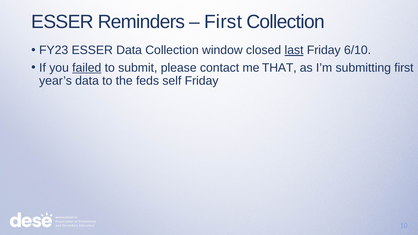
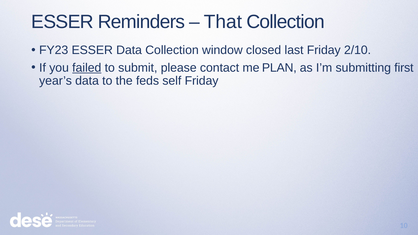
First: First -> That (223, 22)
last underline: present -> none (294, 50)
6/10: 6/10 -> 2/10 (358, 50)
THAT: THAT -> PLAN (279, 68)
